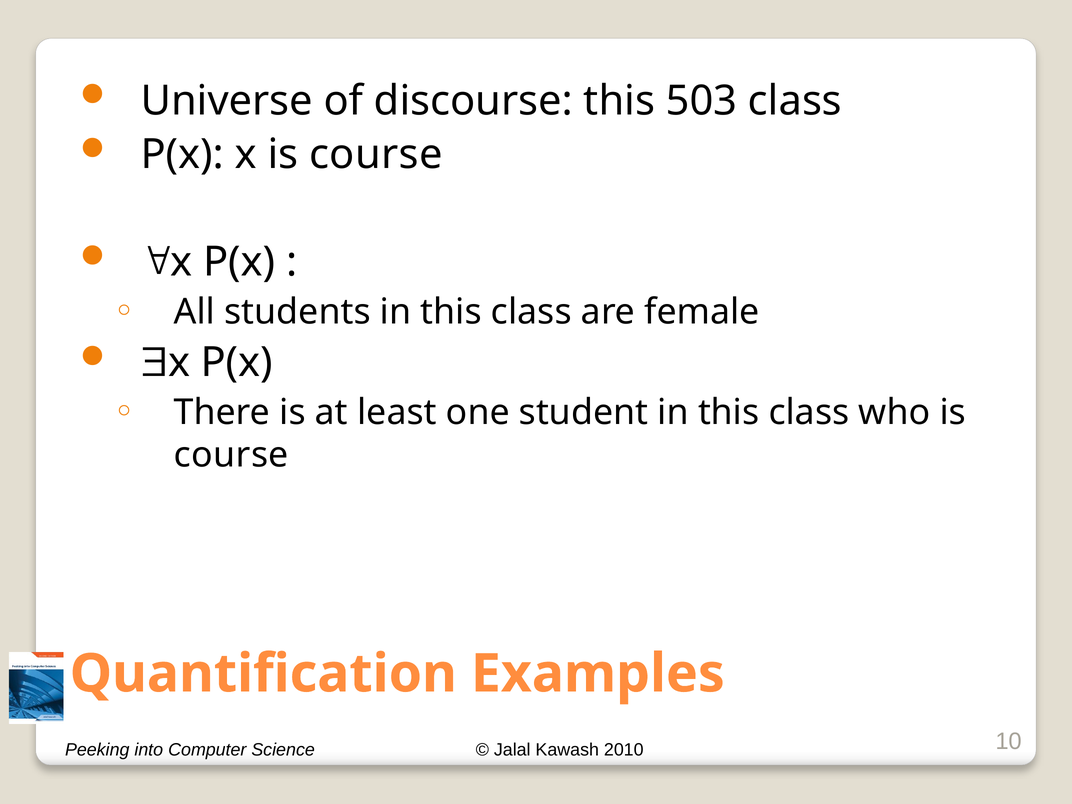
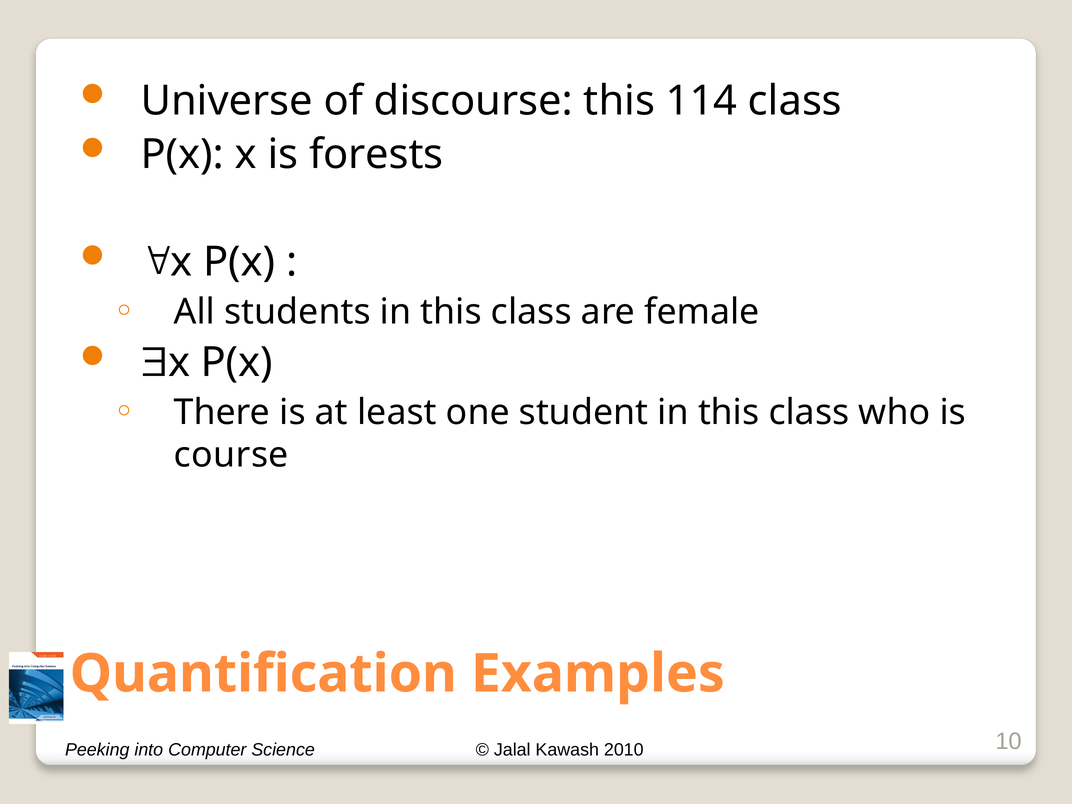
503: 503 -> 114 (702, 101)
x is course: course -> forests (376, 155)
